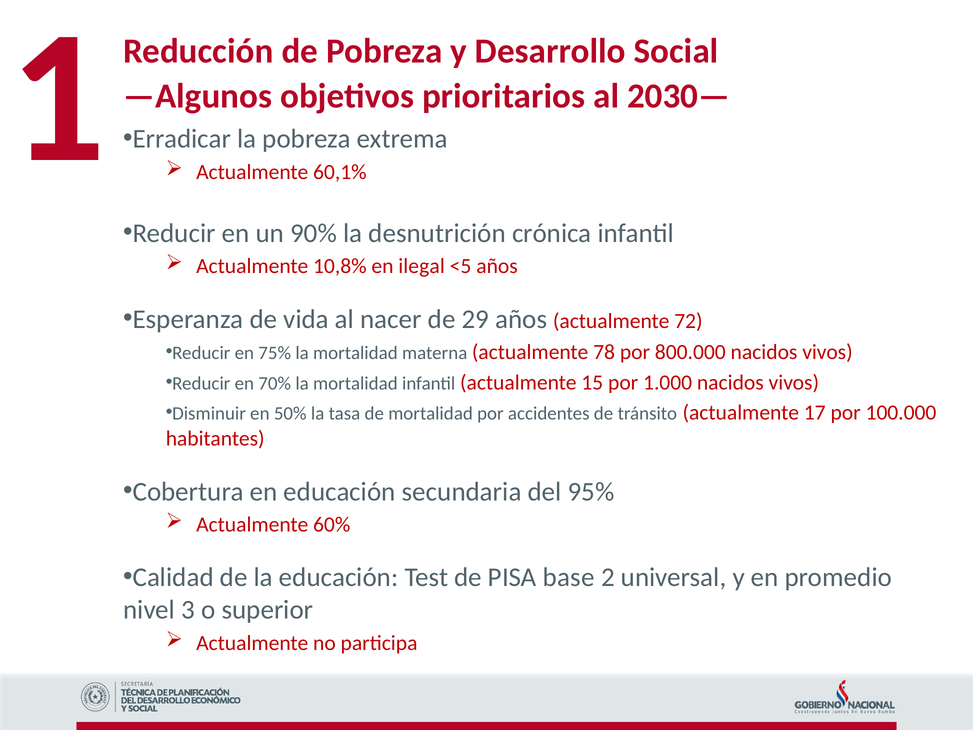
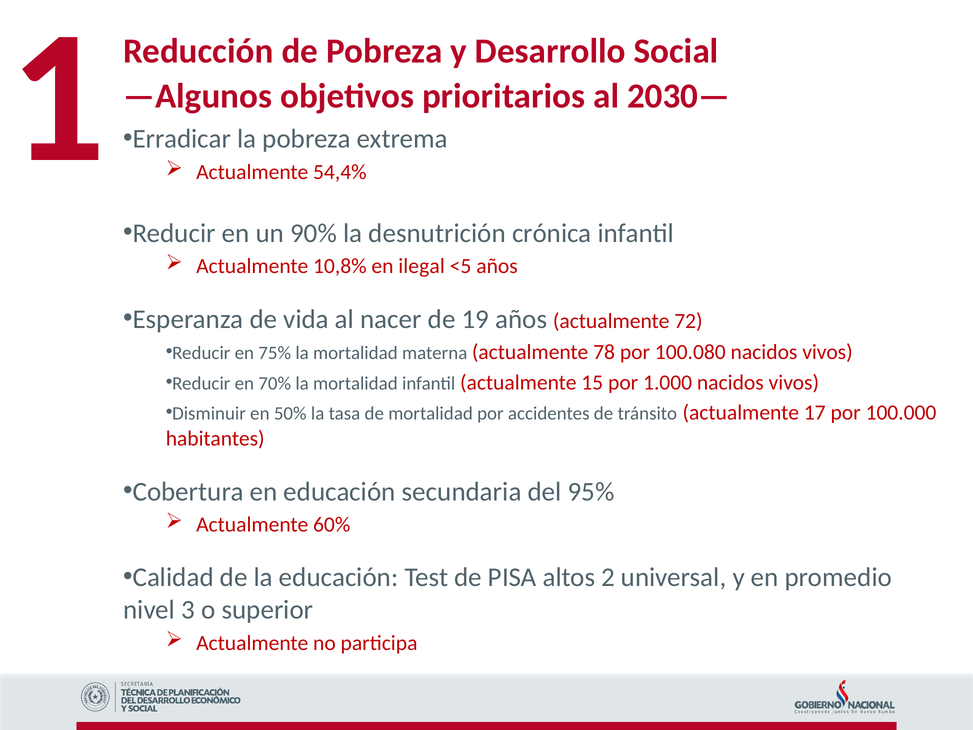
60,1%: 60,1% -> 54,4% (340, 172)
29: 29 -> 19 (475, 319)
800.000: 800.000 -> 100.080 (690, 352)
base: base -> altos (569, 577)
